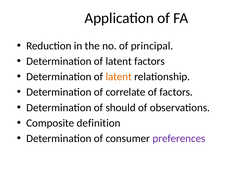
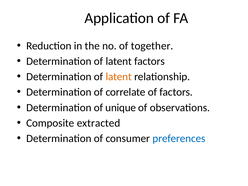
principal: principal -> together (152, 46)
should: should -> unique (121, 108)
definition: definition -> extracted (99, 123)
preferences colour: purple -> blue (179, 138)
